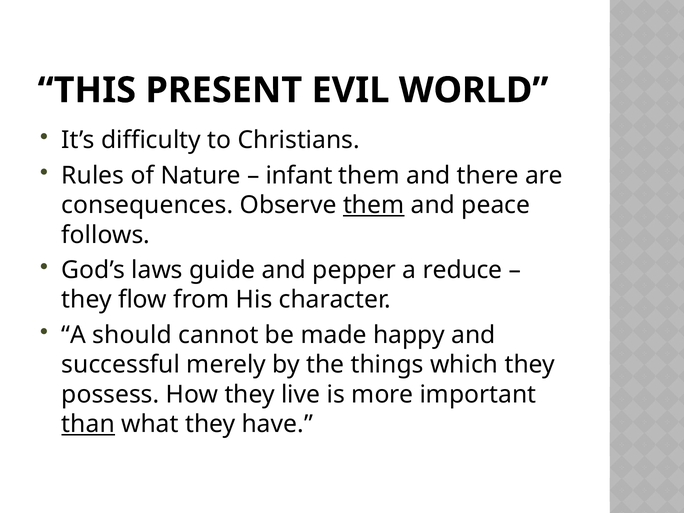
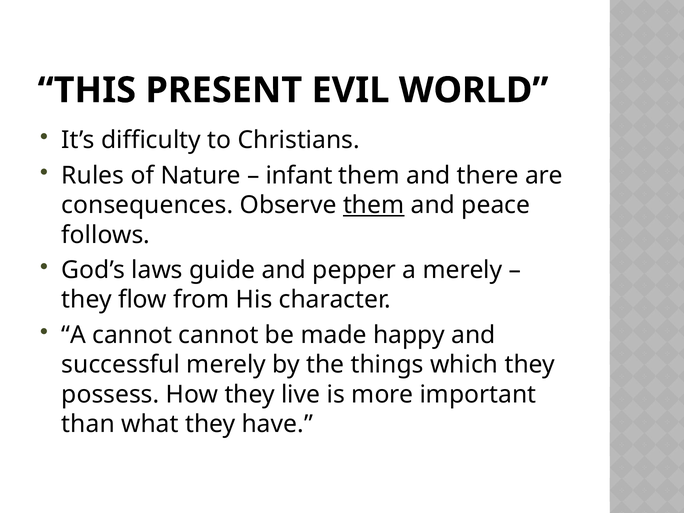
a reduce: reduce -> merely (463, 270)
A should: should -> cannot (132, 335)
than underline: present -> none (88, 424)
